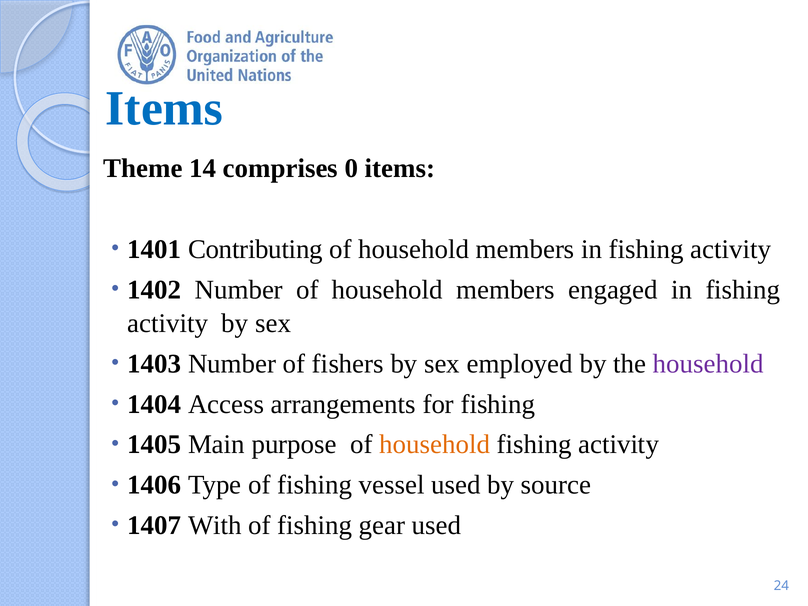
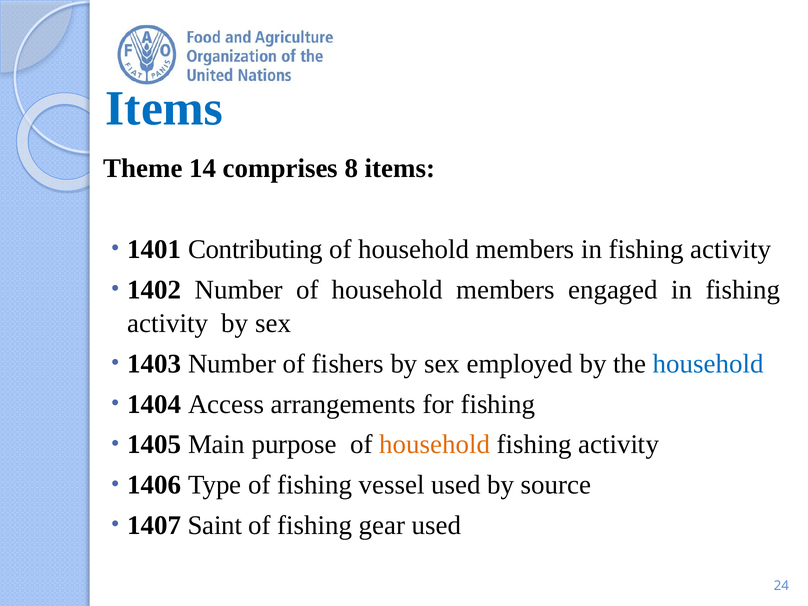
0: 0 -> 8 (351, 169)
household colour: purple -> blue (708, 364)
With: With -> Saint (215, 525)
